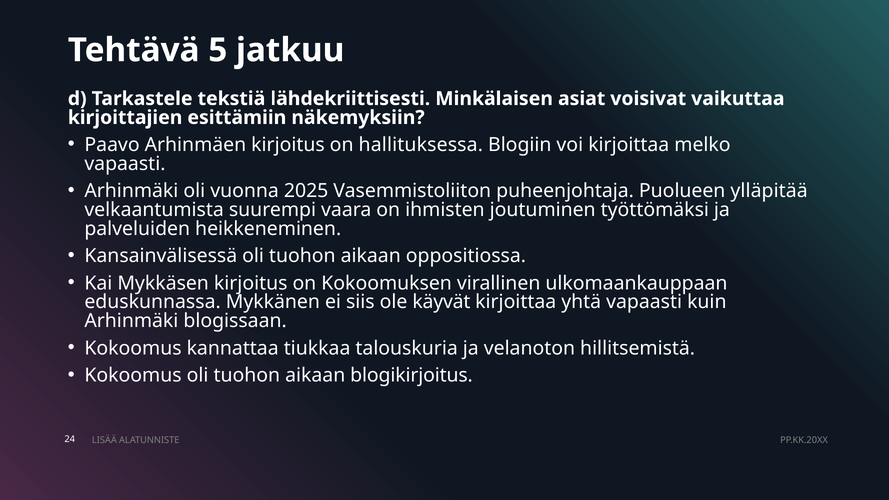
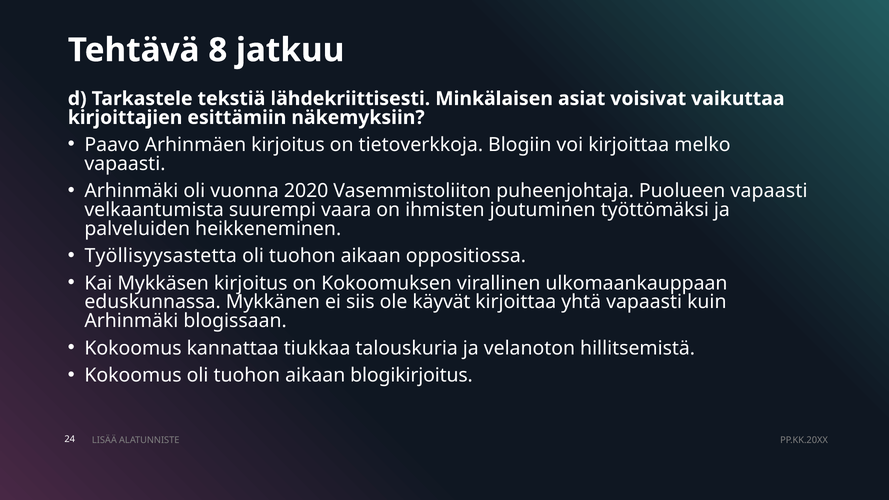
5: 5 -> 8 (218, 50)
hallituksessa: hallituksessa -> tietoverkkoja (421, 145)
2025: 2025 -> 2020 (306, 191)
Puolueen ylläpitää: ylläpitää -> vapaasti (769, 191)
Kansainvälisessä: Kansainvälisessä -> Työllisyysastetta (161, 256)
